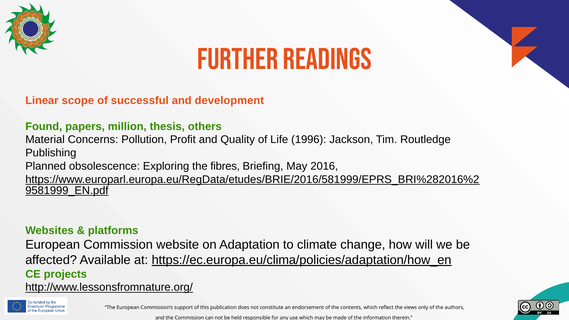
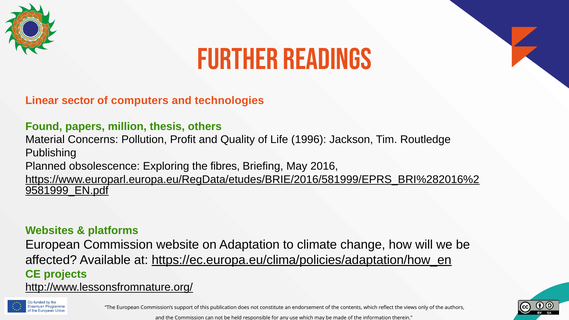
scope: scope -> sector (78, 100)
successful: successful -> computers (140, 100)
development: development -> technologies (229, 100)
